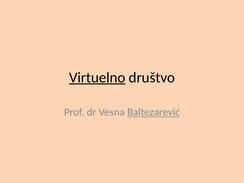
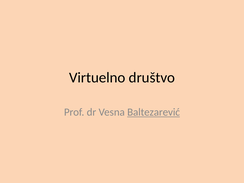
Virtuelno underline: present -> none (97, 78)
